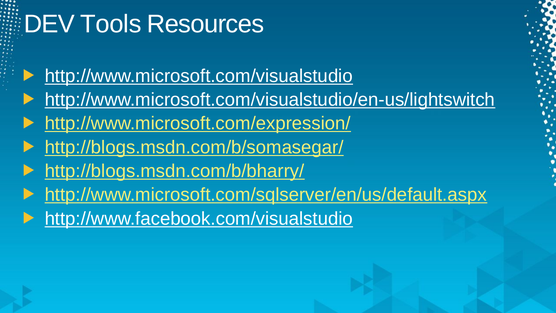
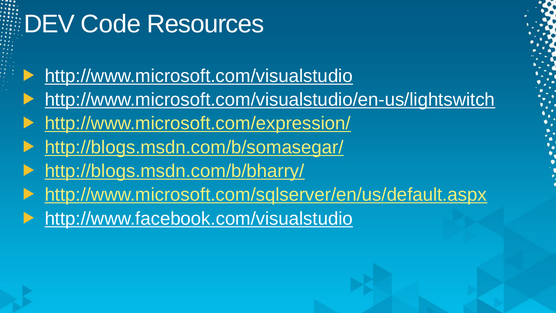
Tools: Tools -> Code (111, 24)
